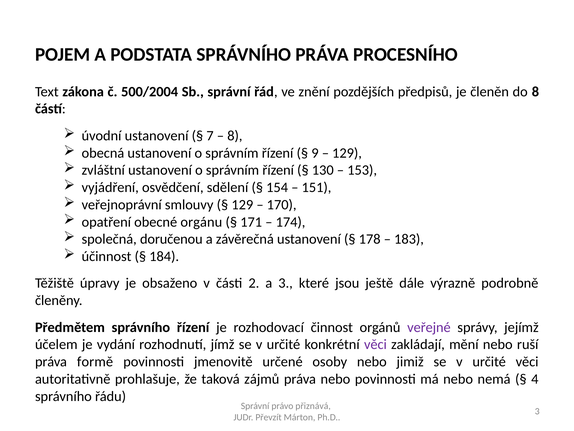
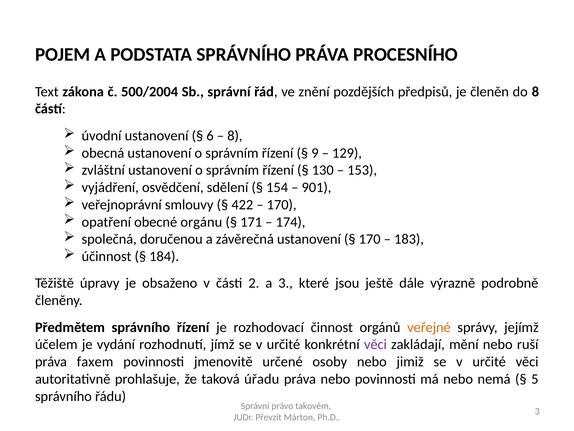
7: 7 -> 6 (210, 136)
151: 151 -> 901 (317, 187)
129: 129 -> 422 (242, 204)
178: 178 -> 170 (370, 239)
veřejné colour: purple -> orange (429, 327)
formě: formě -> faxem (95, 361)
zájmů: zájmů -> úřadu (262, 379)
4: 4 -> 5 (535, 379)
přiznává: přiznává -> takovém (313, 405)
